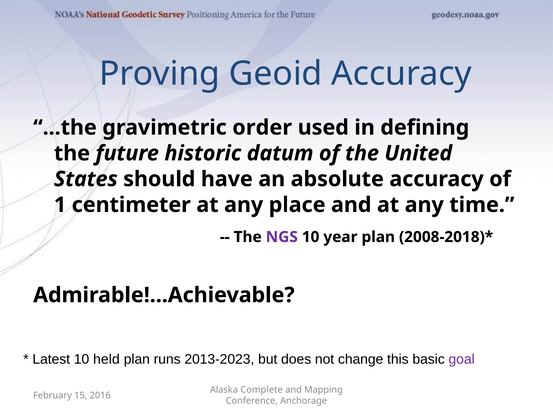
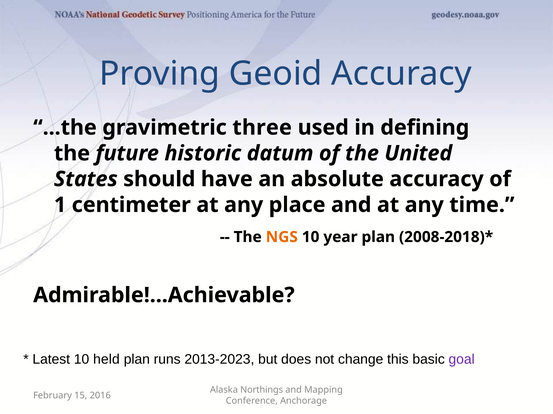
order: order -> three (262, 128)
NGS colour: purple -> orange (282, 237)
Complete: Complete -> Northings (262, 391)
